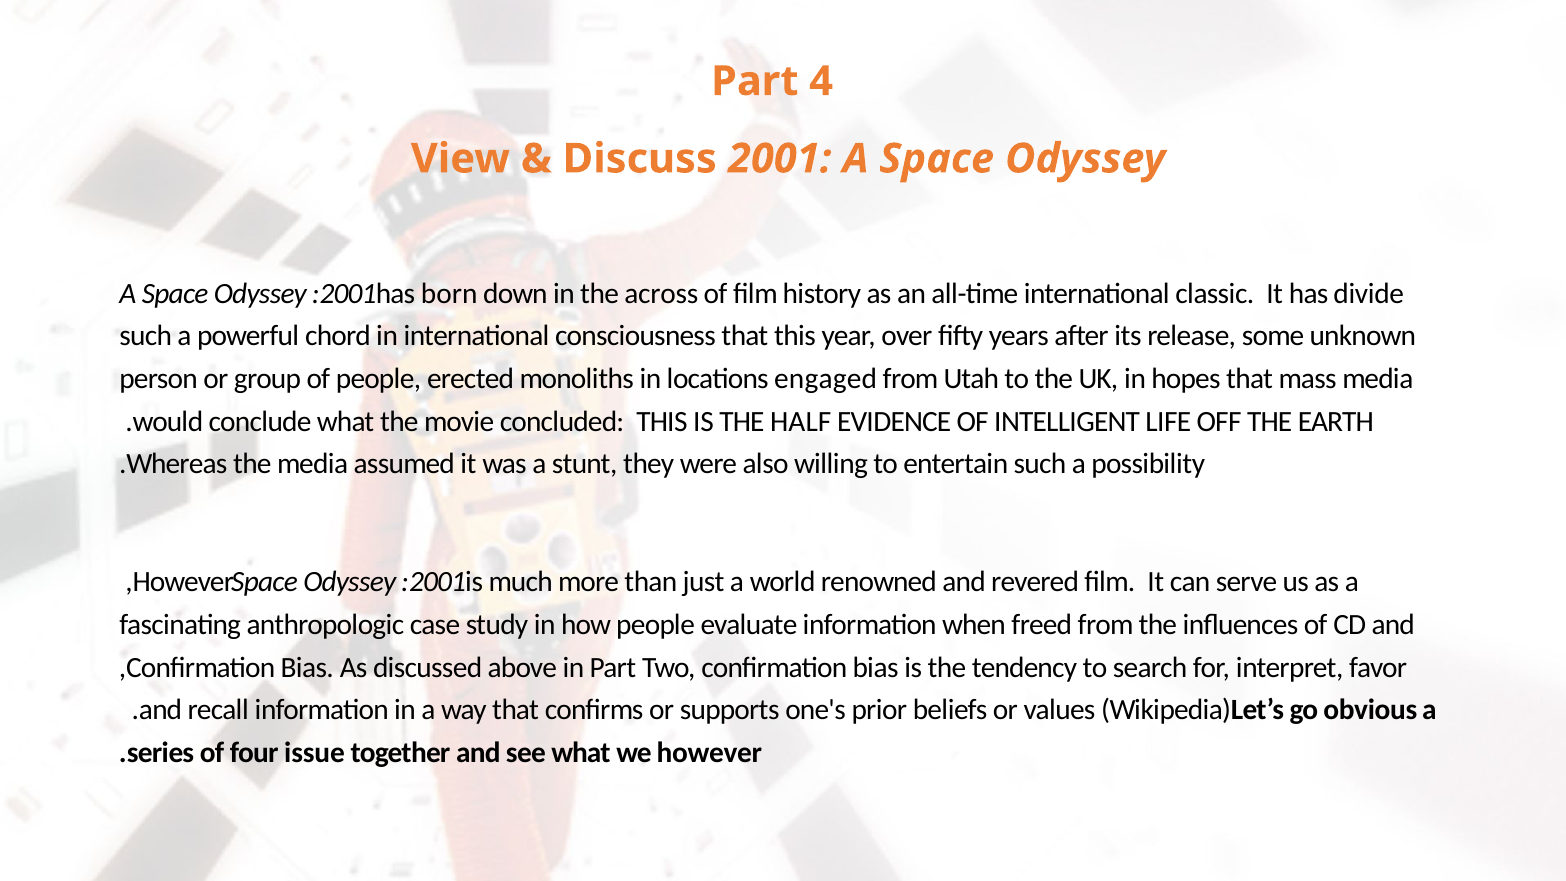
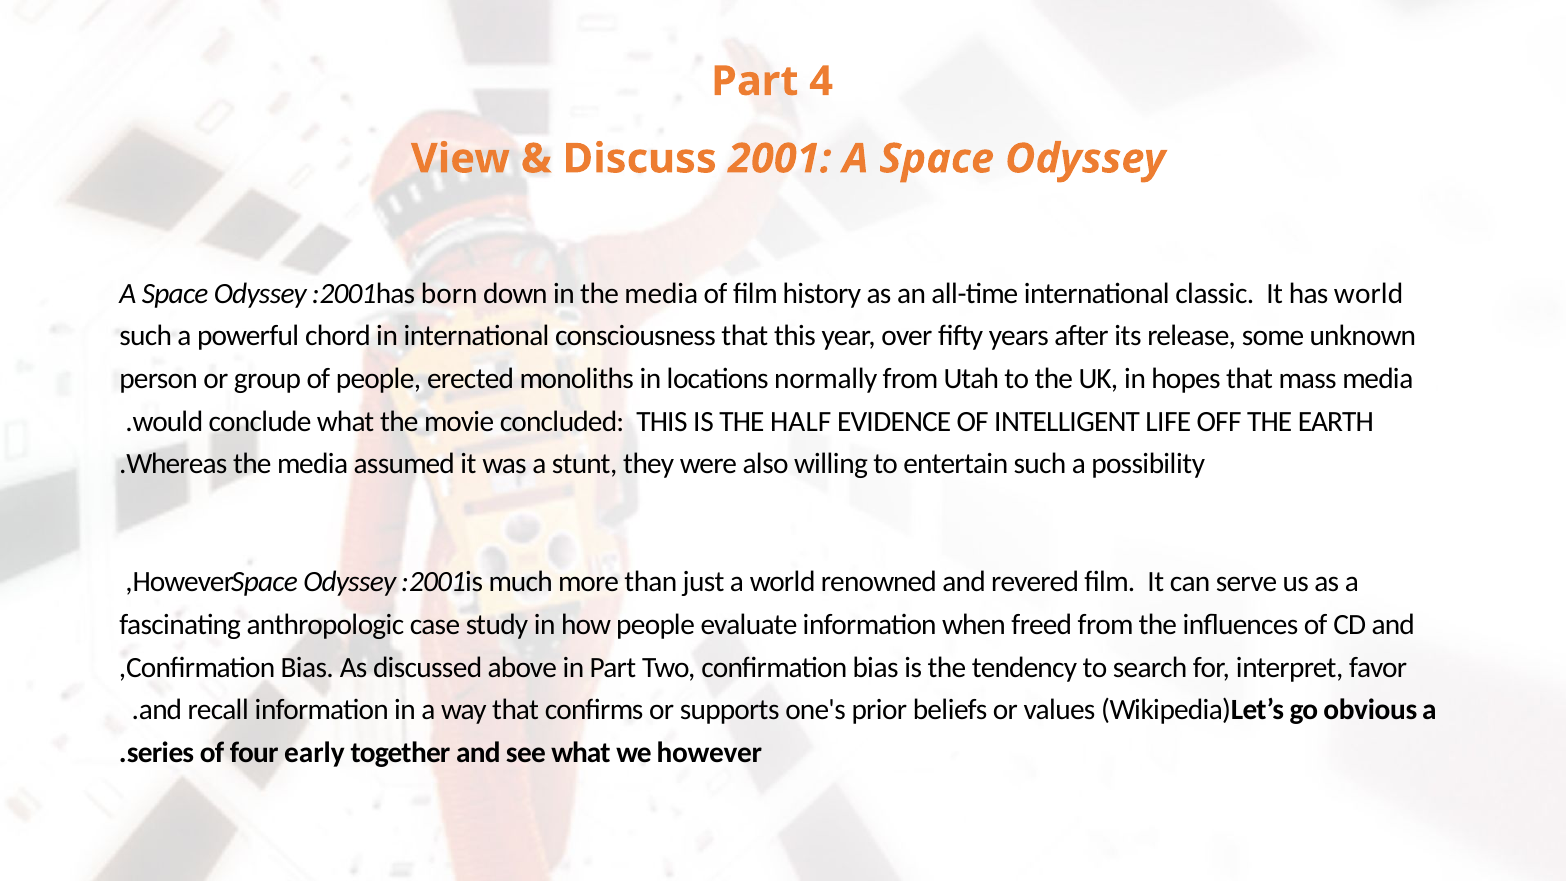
in the across: across -> media (661, 293)
has divide: divide -> world (1369, 293)
engaged: engaged -> normally (826, 379)
issue: issue -> early (314, 753)
